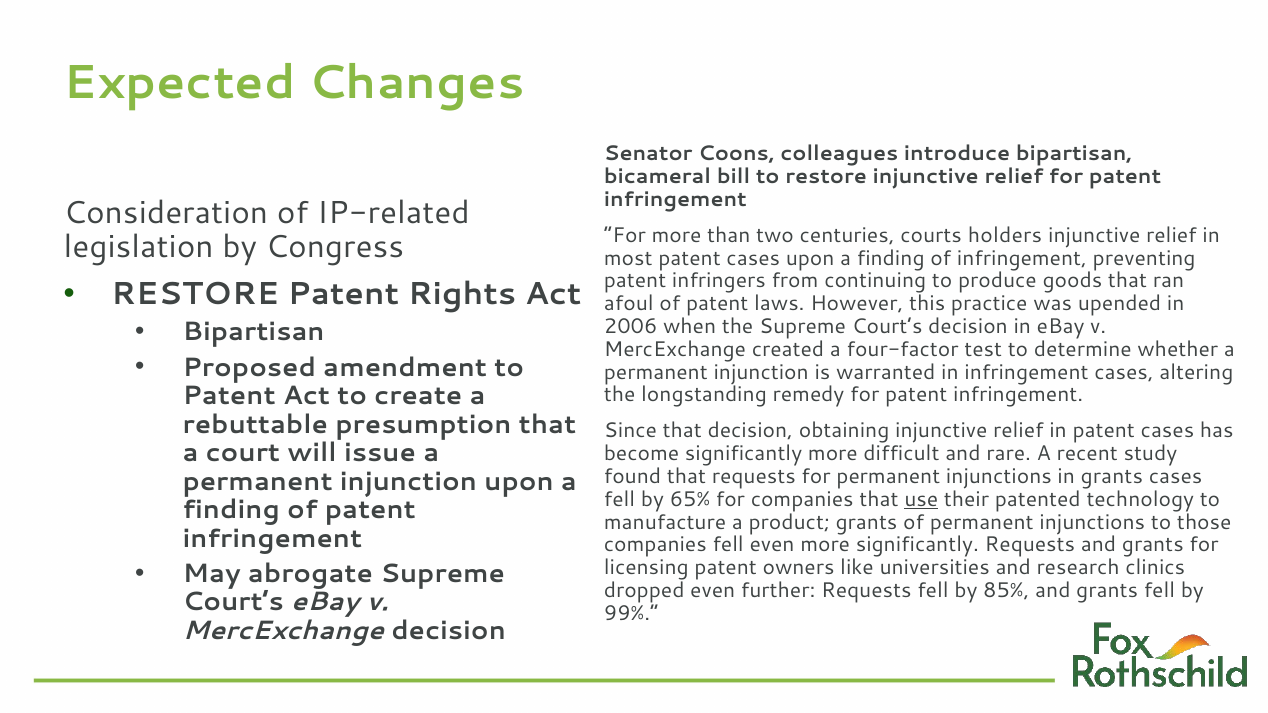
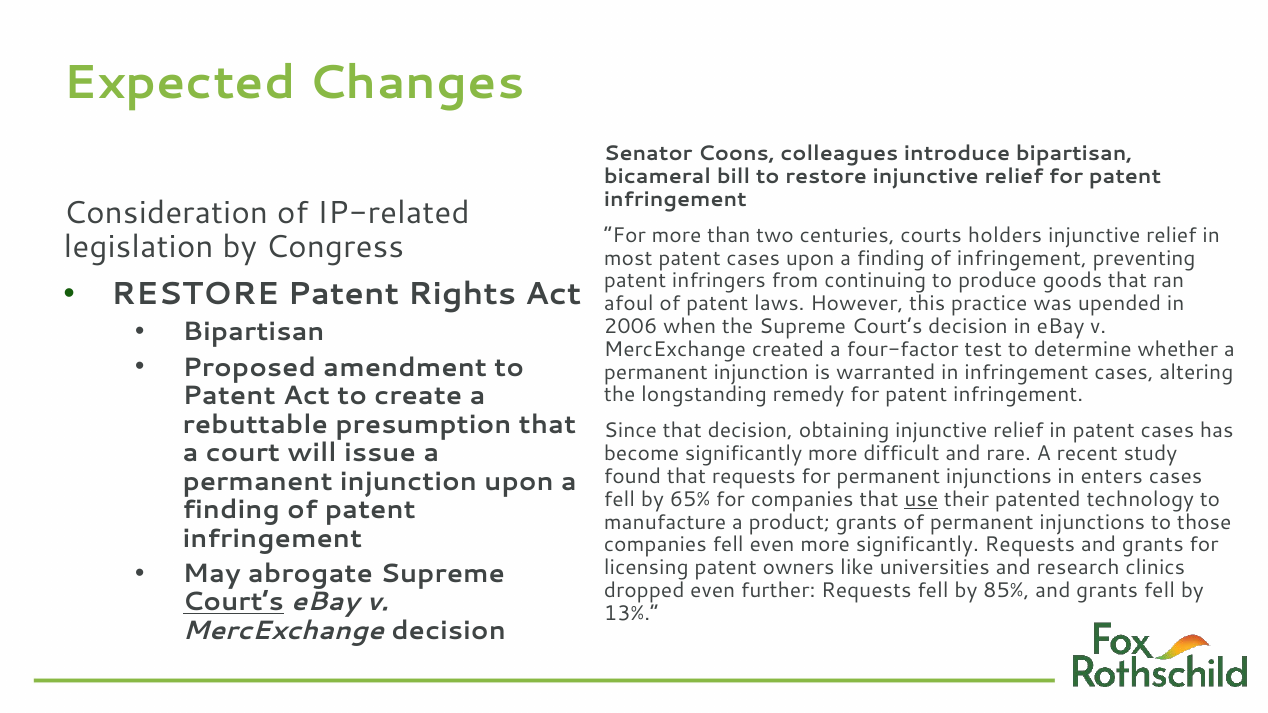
in grants: grants -> enters (1112, 477)
Court’s underline: none -> present (233, 602)
99%: 99% -> 13% (631, 613)
